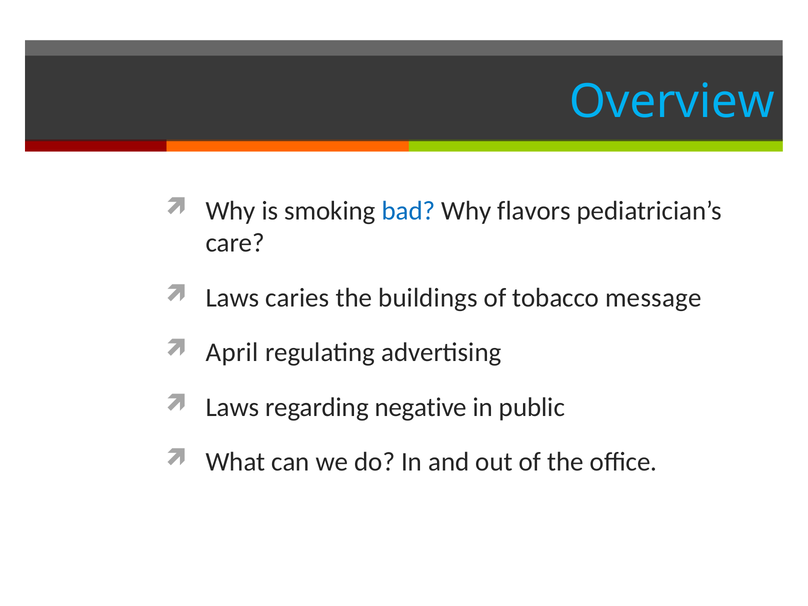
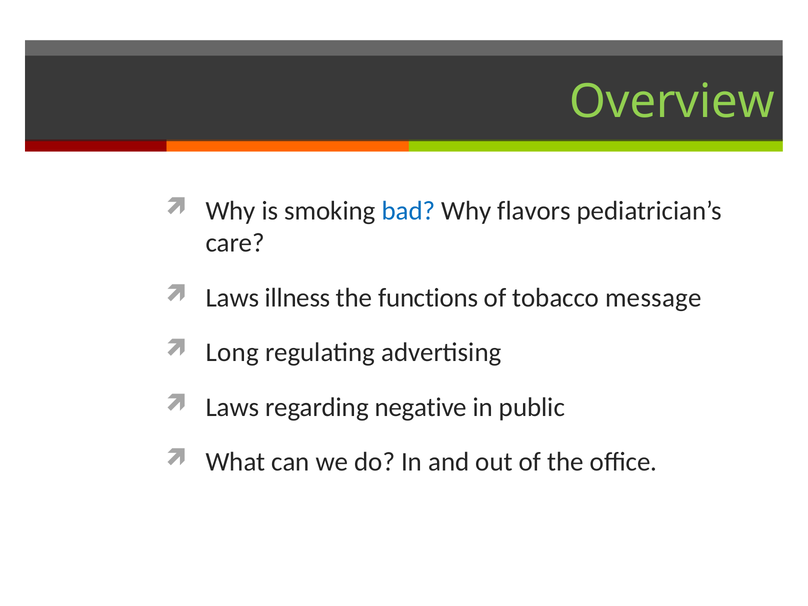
Overview colour: light blue -> light green (672, 102)
caries: caries -> illness (298, 298)
buildings: buildings -> functions (428, 298)
April: April -> Long (232, 353)
